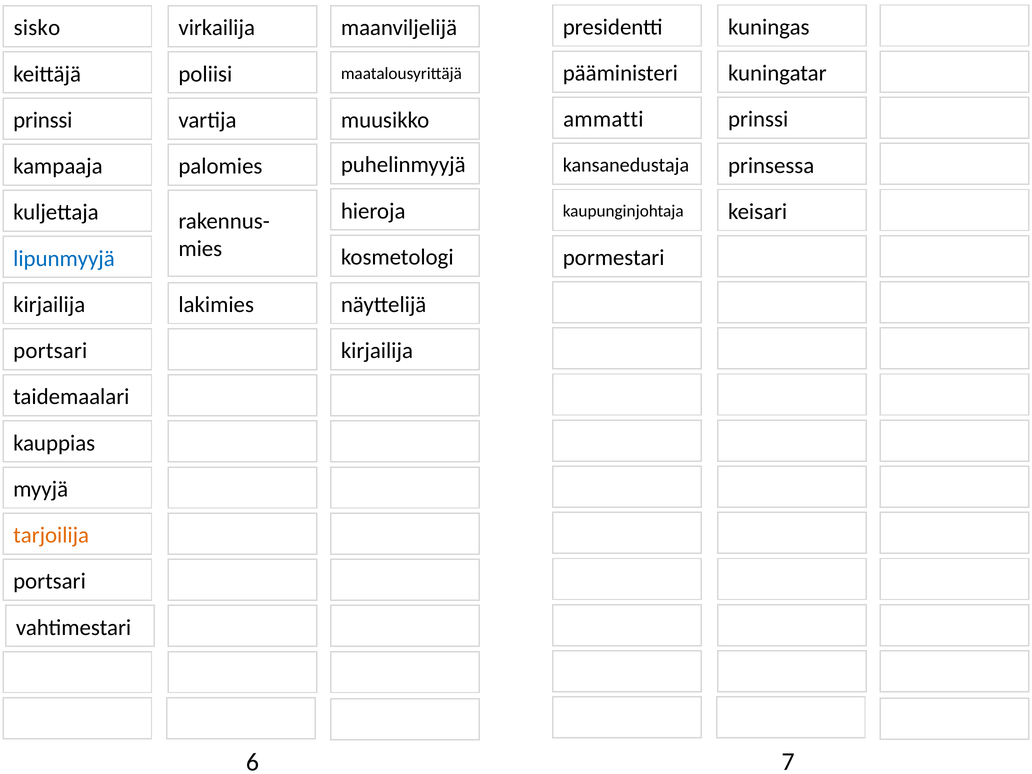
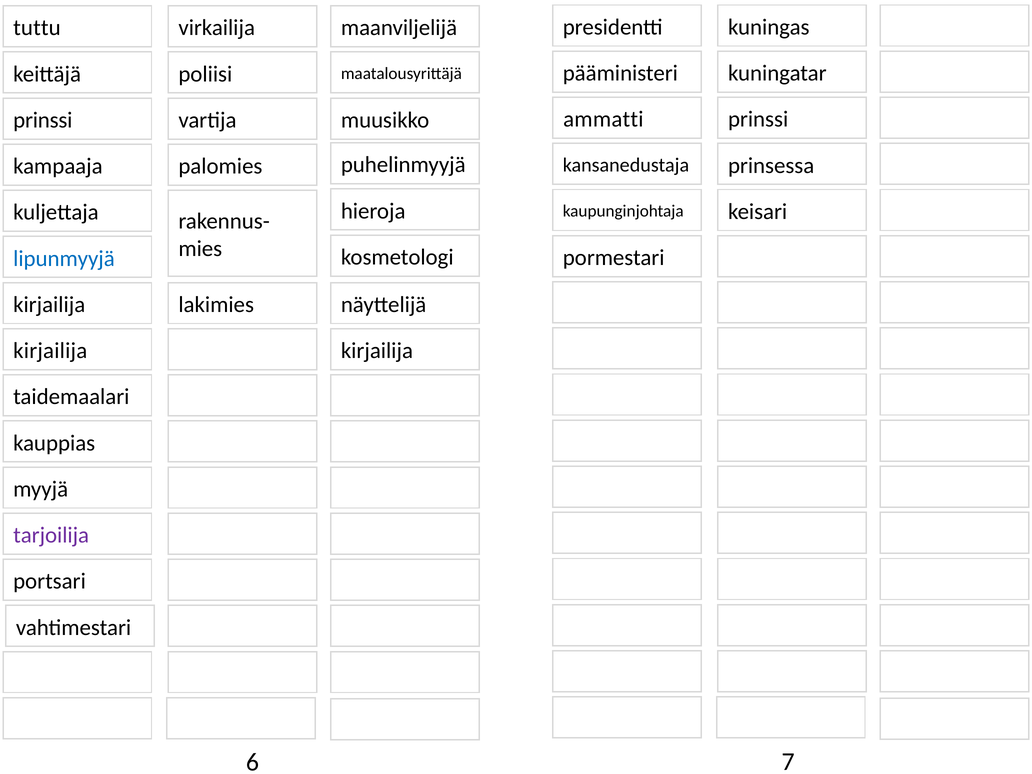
sisko: sisko -> tuttu (37, 28)
portsari: portsari -> kirjailija (50, 351)
tarjoilija colour: orange -> purple (51, 535)
